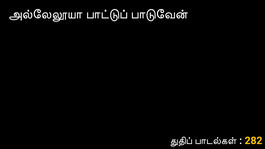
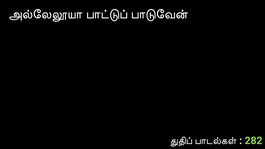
282 colour: yellow -> light green (254, 141)
